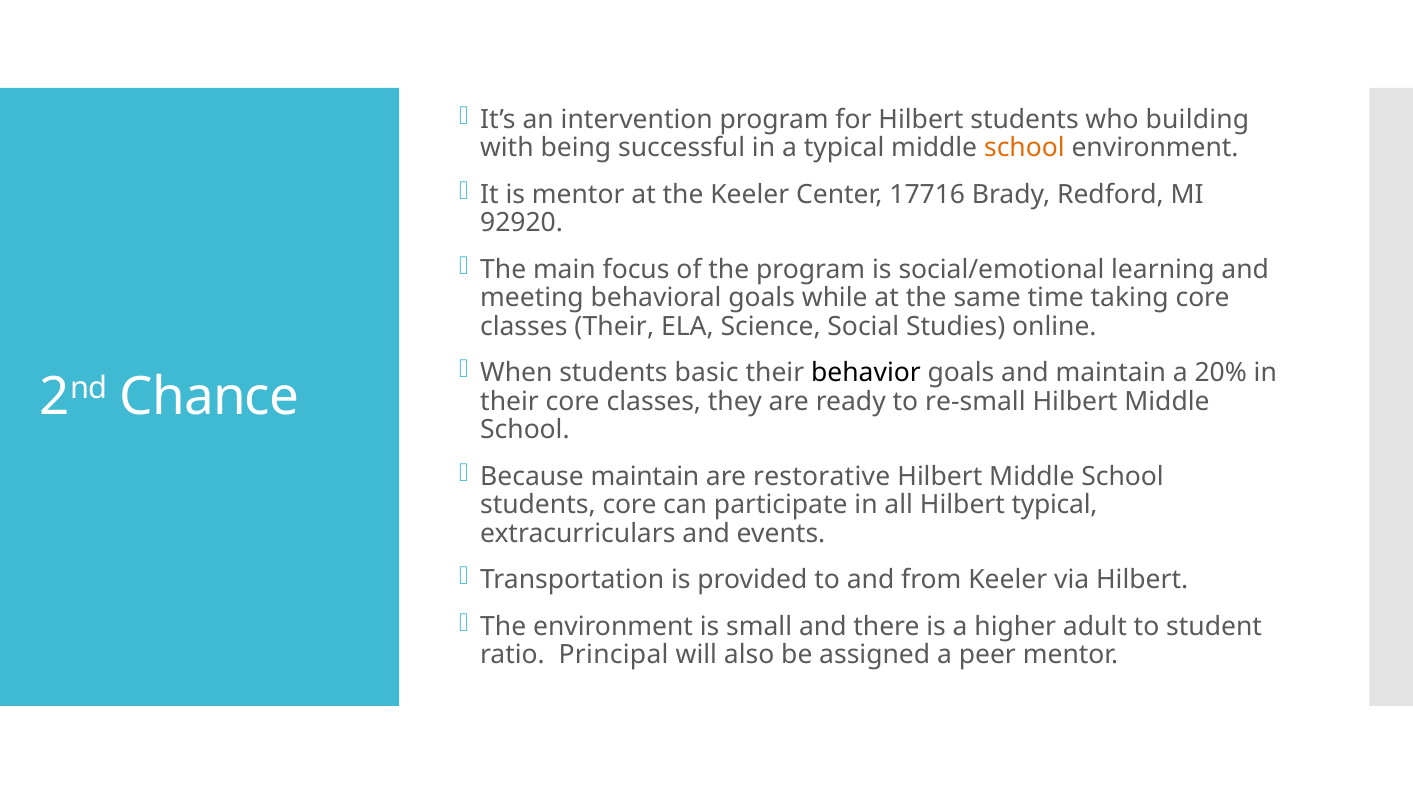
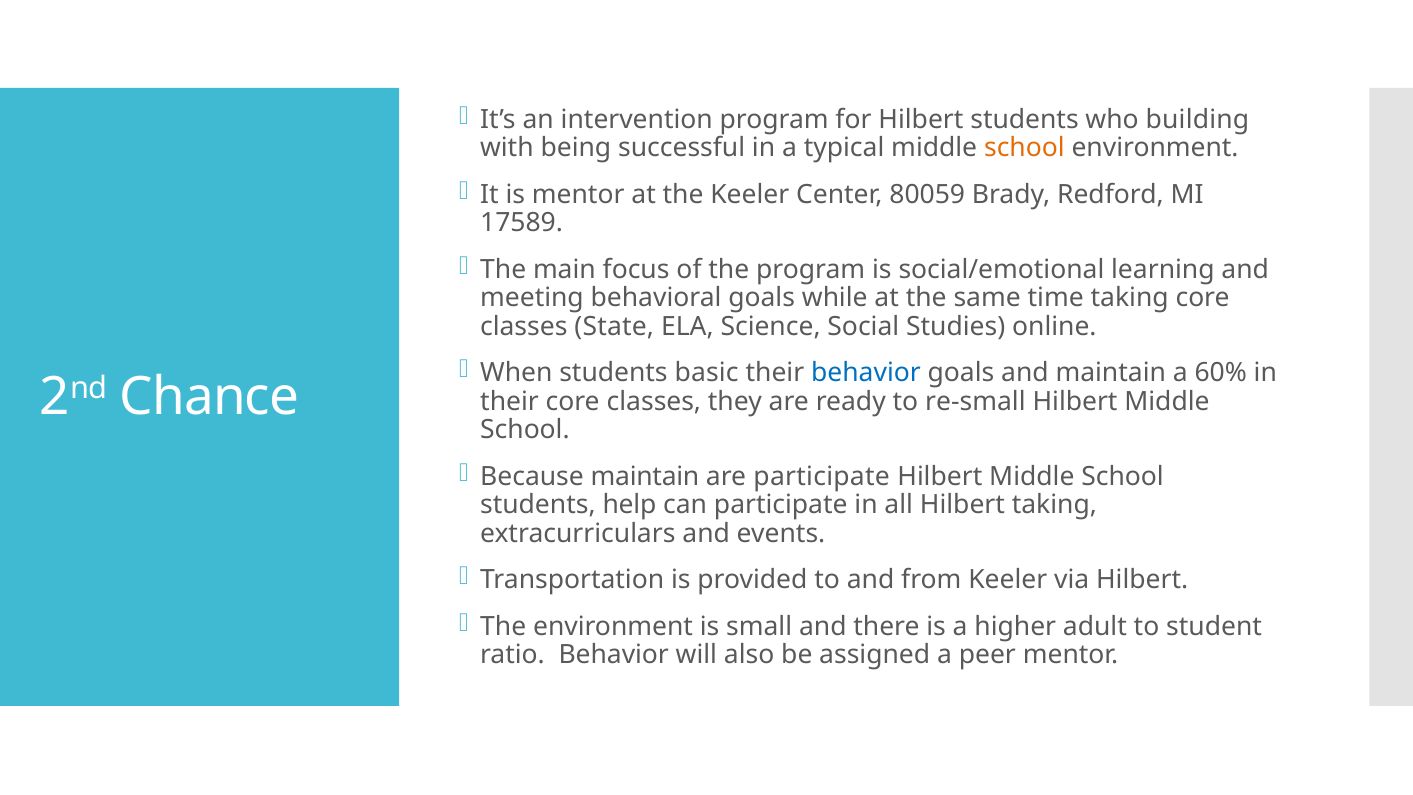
17716: 17716 -> 80059 (927, 194)
92920: 92920 -> 17589 (522, 223)
classes Their: Their -> State (614, 327)
behavior colour: black -> blue (866, 373)
20%: 20% -> 60% (1221, 373)
are restorative: restorative -> participate (822, 476)
students core: core -> help (629, 505)
Hilbert typical: typical -> taking (1054, 505)
ratio Principal: Principal -> Behavior (614, 655)
